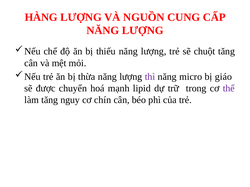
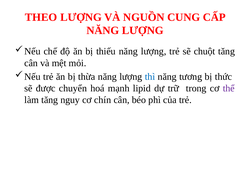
HÀNG: HÀNG -> THEO (41, 17)
thì colour: purple -> blue (150, 77)
micro: micro -> tương (191, 77)
giáo: giáo -> thức (223, 77)
